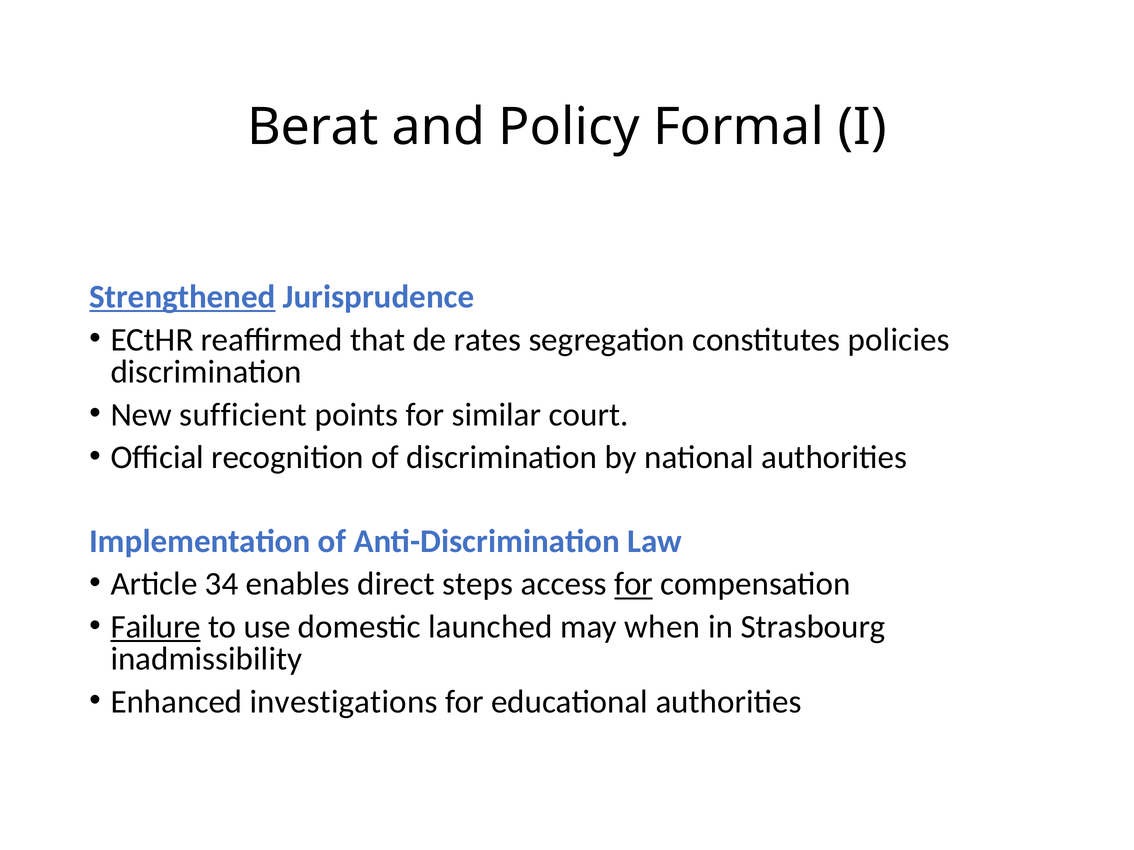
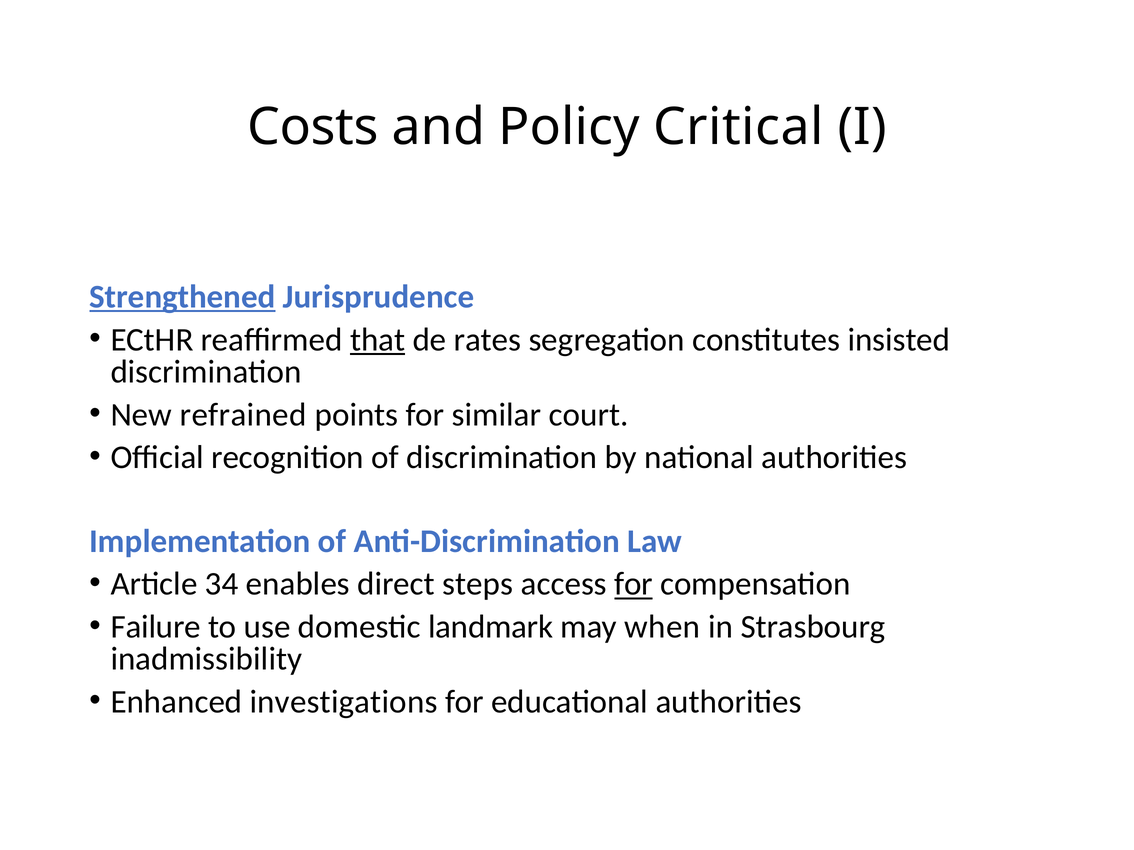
Berat: Berat -> Costs (313, 127)
Formal: Formal -> Critical (738, 127)
that underline: none -> present (378, 340)
policies: policies -> insisted (899, 340)
sufficient: sufficient -> refrained (243, 415)
Failure underline: present -> none (156, 627)
launched: launched -> landmark (491, 627)
